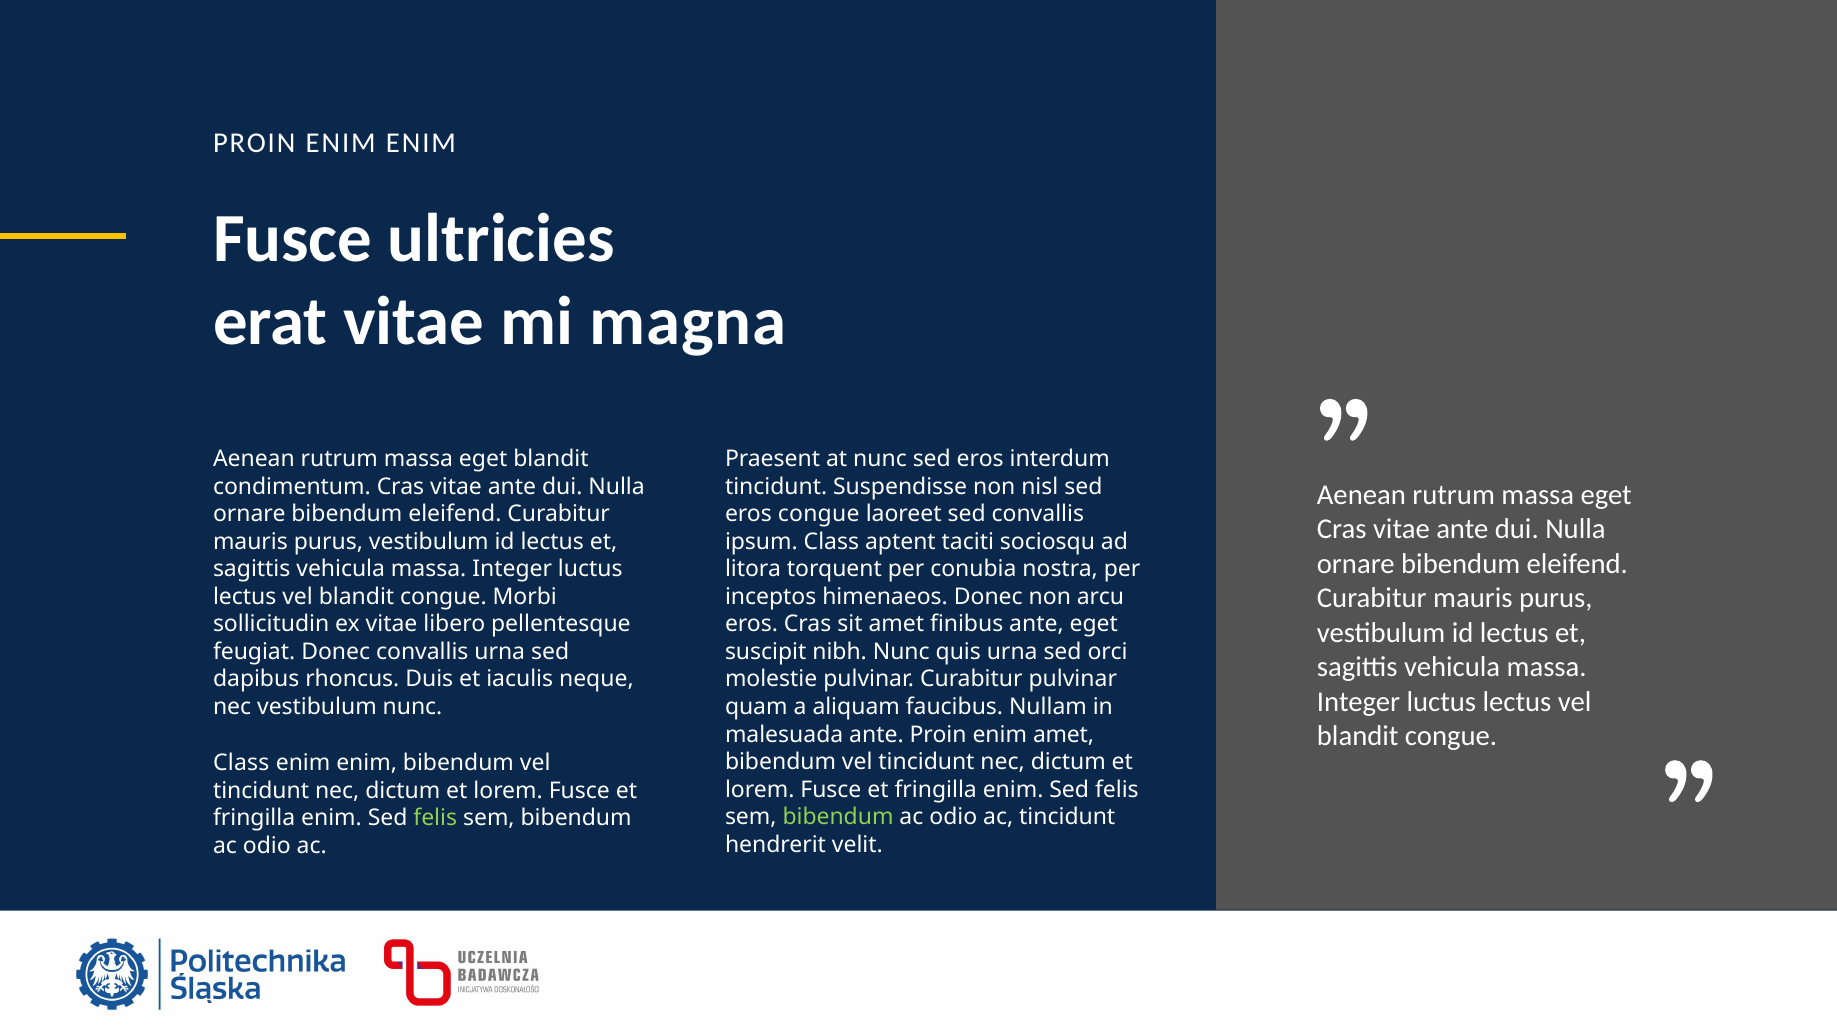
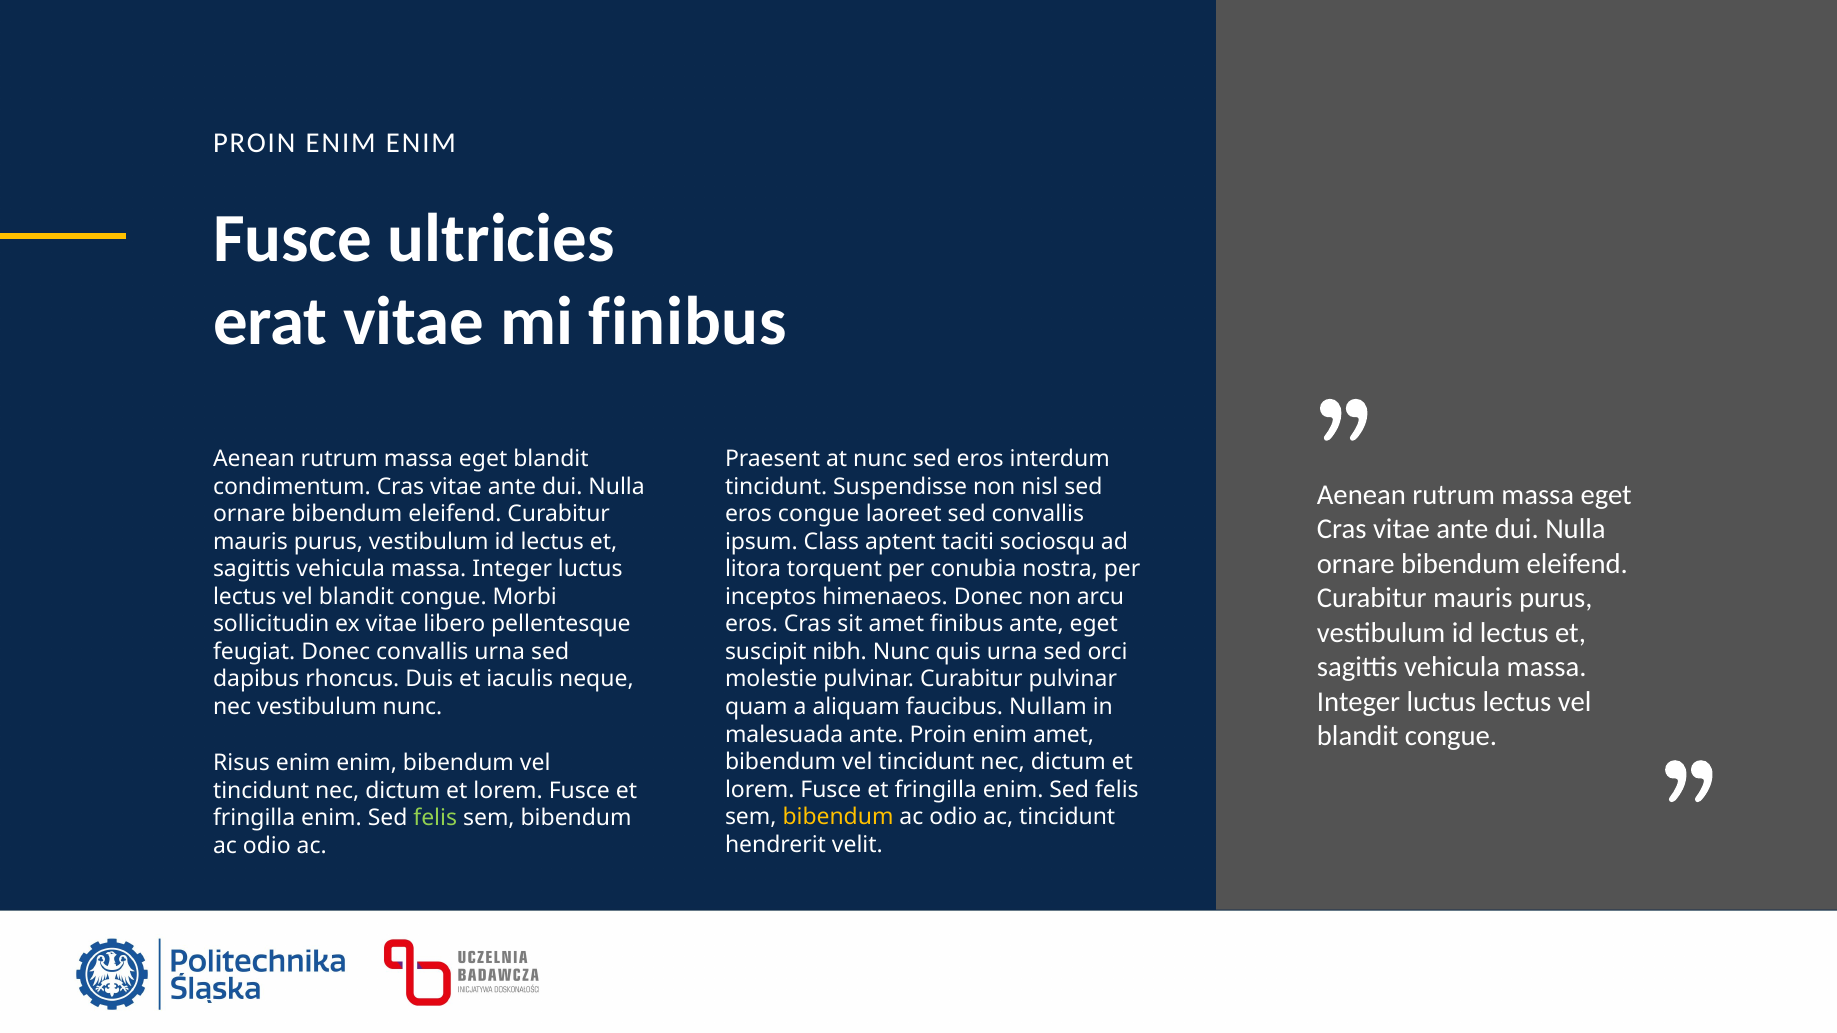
mi magna: magna -> finibus (688, 322)
Class: Class -> Risus (241, 763)
bibendum colour: light green -> yellow (838, 817)
